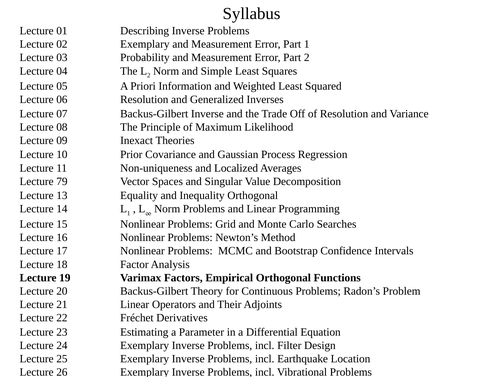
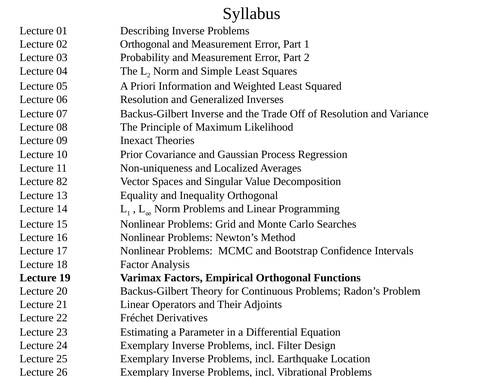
02 Exemplary: Exemplary -> Orthogonal (145, 44)
79: 79 -> 82 (62, 182)
